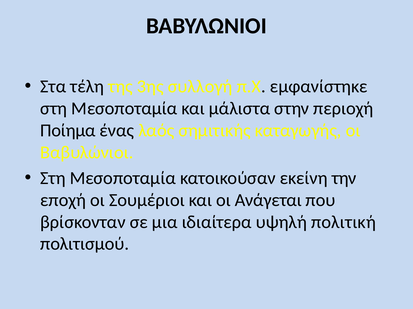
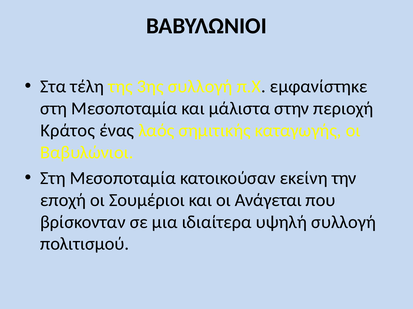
Ποίημα: Ποίημα -> Κράτος (68, 131)
υψηλή πολιτική: πολιτική -> συλλογή (344, 223)
